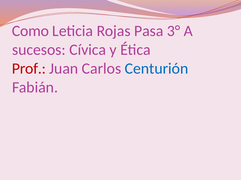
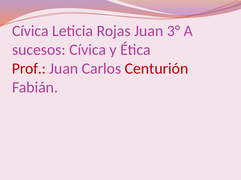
Como: Como -> Cívica (30, 31)
Rojas Pasa: Pasa -> Juan (149, 31)
Centurión colour: blue -> red (157, 69)
